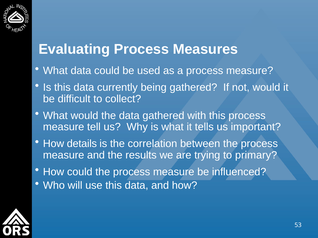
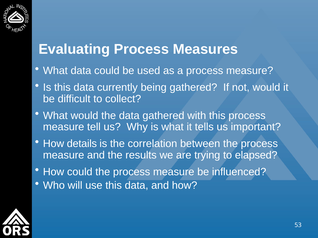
primary: primary -> elapsed (256, 155)
